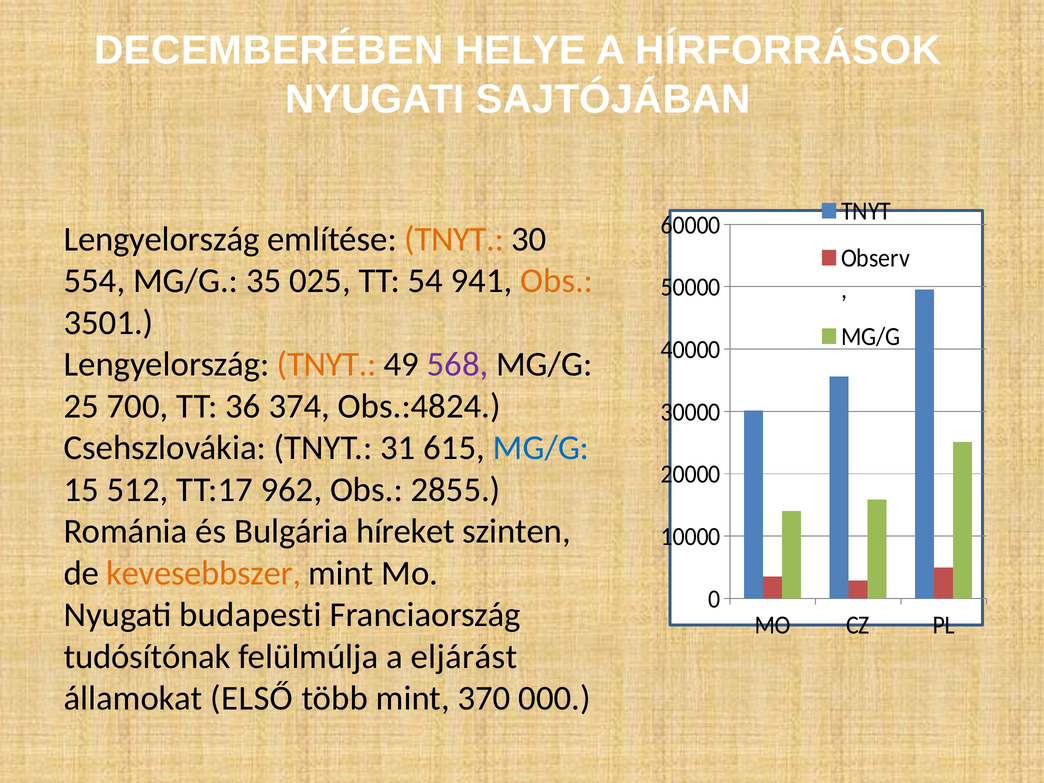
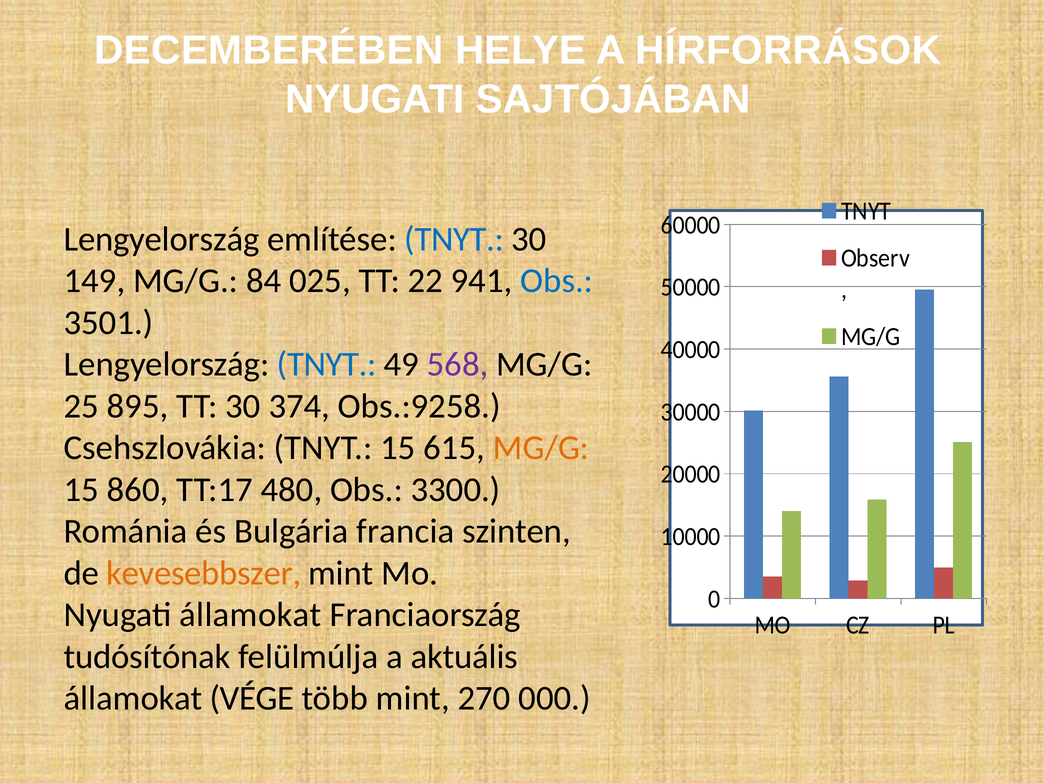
TNYT colour: orange -> blue (454, 239)
554: 554 -> 149 (94, 281)
35: 35 -> 84 (264, 281)
54: 54 -> 22 (425, 281)
Obs colour: orange -> blue (557, 281)
TNYT colour: orange -> blue (327, 364)
700: 700 -> 895 (138, 406)
TT 36: 36 -> 30 (243, 406)
Obs.:4824: Obs.:4824 -> Obs.:9258 (419, 406)
TNYT 31: 31 -> 15 (398, 448)
MG/G colour: blue -> orange (541, 448)
512: 512 -> 860 (138, 490)
962: 962 -> 480 (291, 490)
2855: 2855 -> 3300 (456, 490)
híreket: híreket -> francia (405, 531)
Nyugati budapesti: budapesti -> államokat (250, 615)
eljárást: eljárást -> aktuális (464, 657)
ELSŐ: ELSŐ -> VÉGE (252, 698)
370: 370 -> 270 (484, 698)
